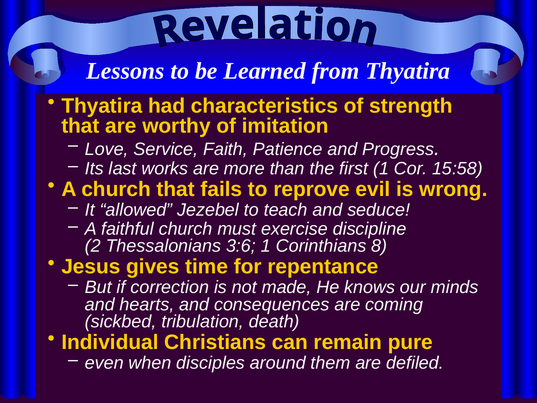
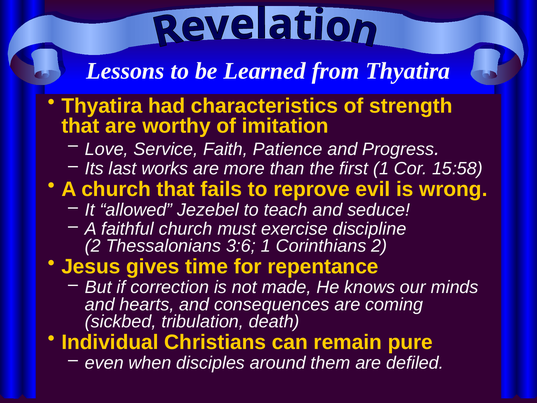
Corinthians 8: 8 -> 2 (379, 246)
